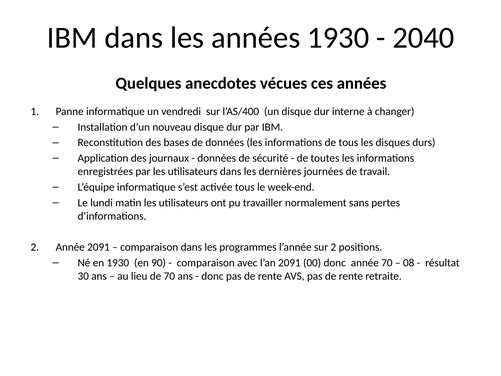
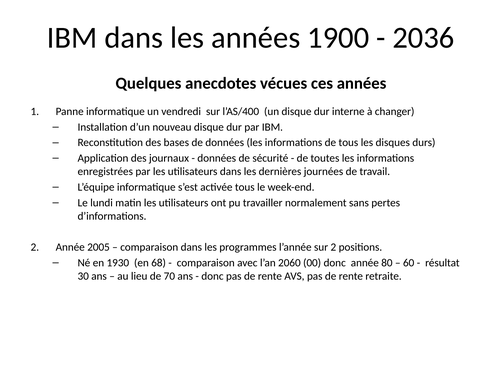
années 1930: 1930 -> 1900 (338, 38)
2040: 2040 -> 2036 (423, 38)
Année 2091: 2091 -> 2005 (99, 247)
90: 90 -> 68 (159, 263)
l’an 2091: 2091 -> 2060 (289, 263)
année 70: 70 -> 80 (387, 263)
08: 08 -> 60 (409, 263)
